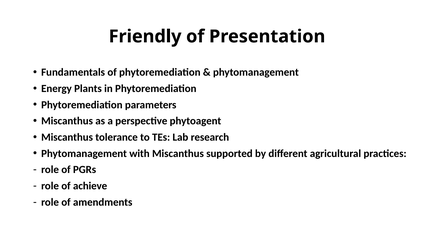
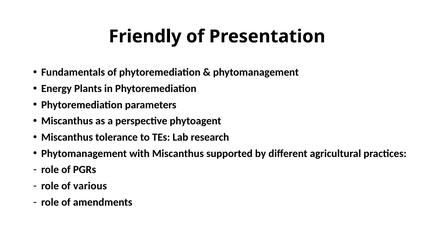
achieve: achieve -> various (90, 186)
